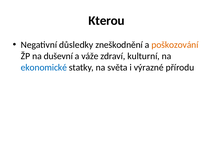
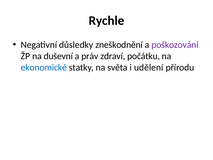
Kterou: Kterou -> Rychle (106, 21)
poškozování colour: orange -> purple (175, 45)
váže: váže -> práv (90, 56)
kulturní: kulturní -> počátku (144, 56)
výrazné: výrazné -> udělení (149, 67)
